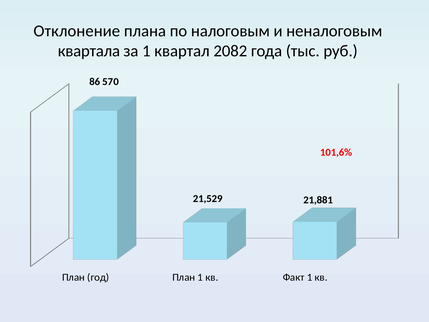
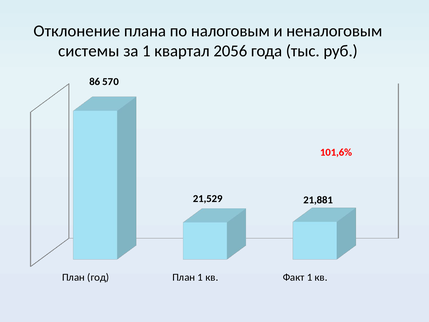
квартала: квартала -> системы (89, 51)
2082: 2082 -> 2056 (230, 51)
